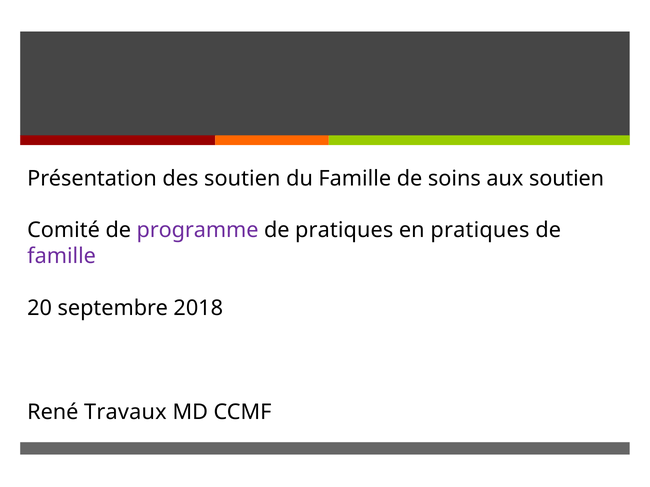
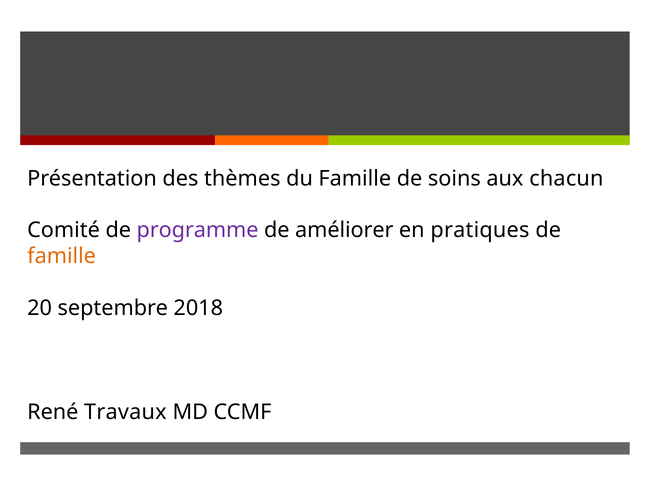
des soutien: soutien -> thèmes (242, 179)
aux soutien: soutien -> chacun (566, 179)
de pratiques: pratiques -> améliorer (344, 231)
famille colour: purple -> orange (62, 257)
